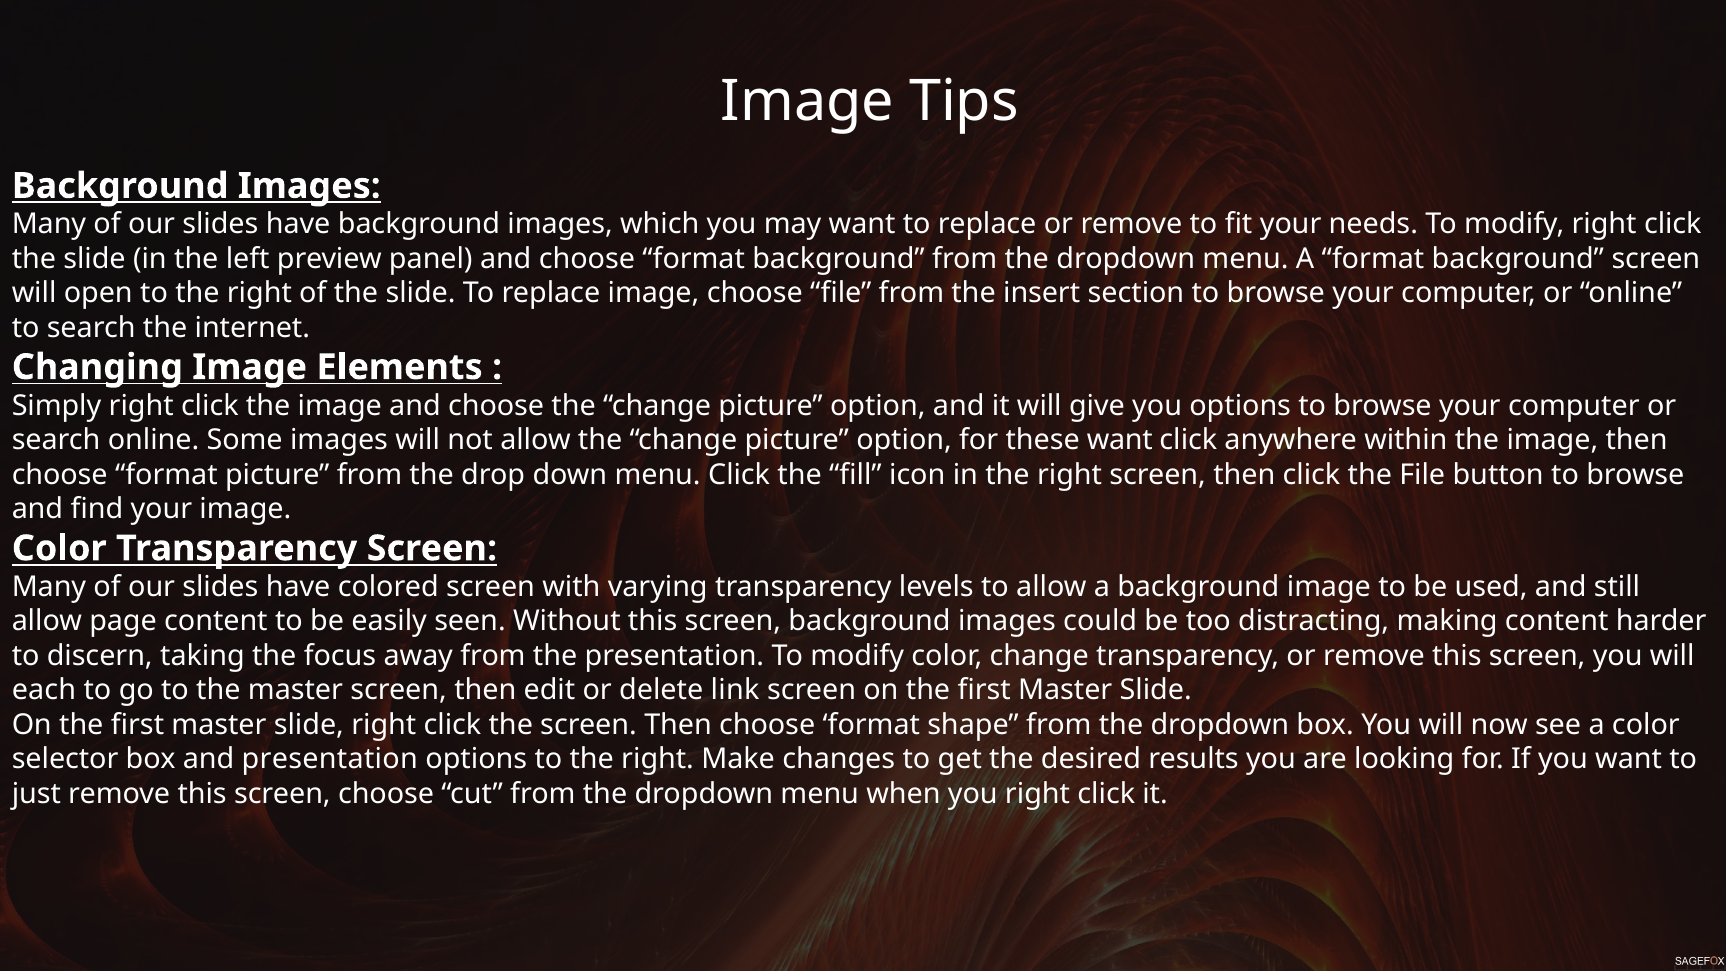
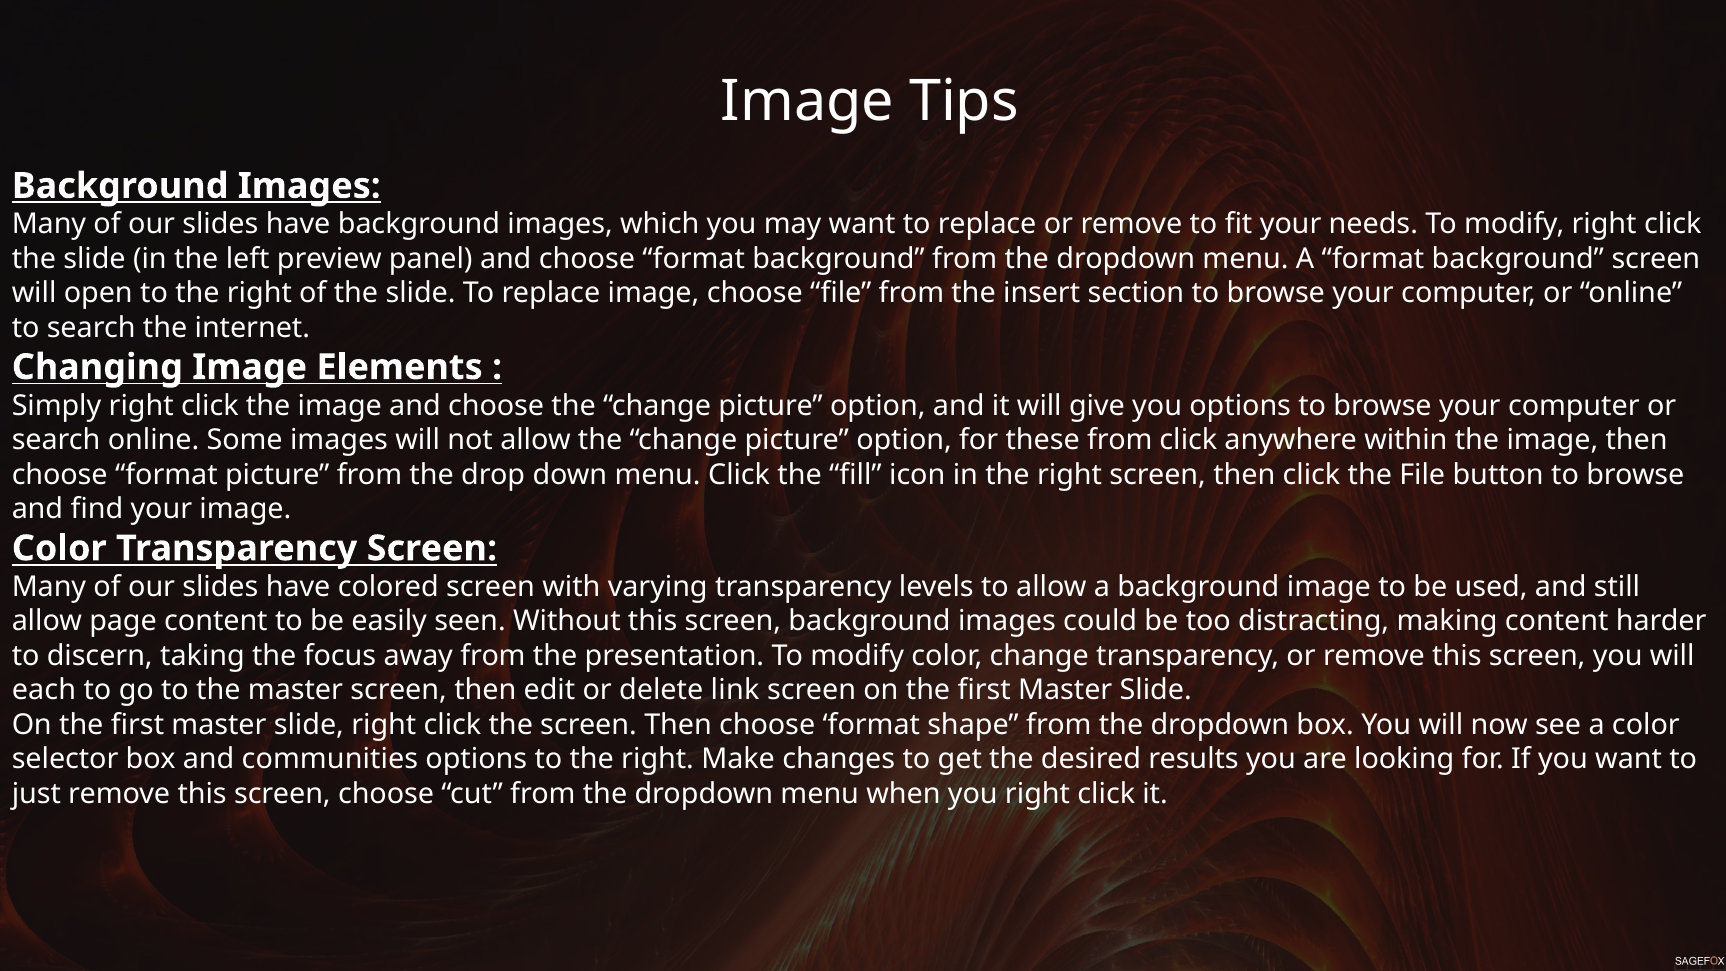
these want: want -> from (1120, 440)
and presentation: presentation -> communities (330, 759)
